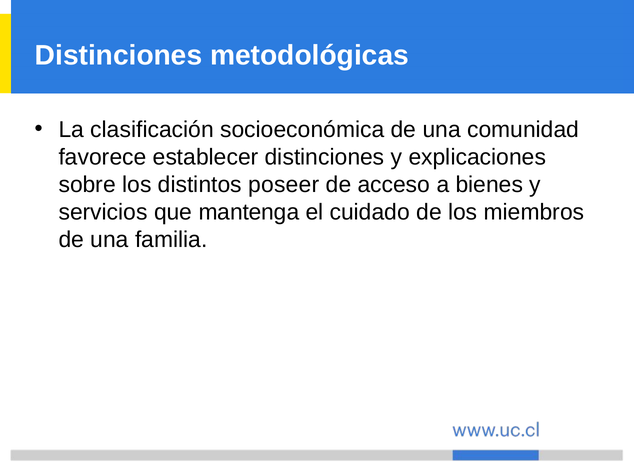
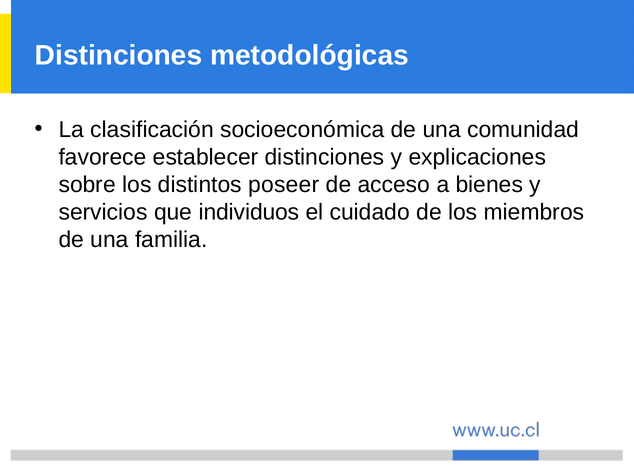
mantenga: mantenga -> individuos (249, 212)
